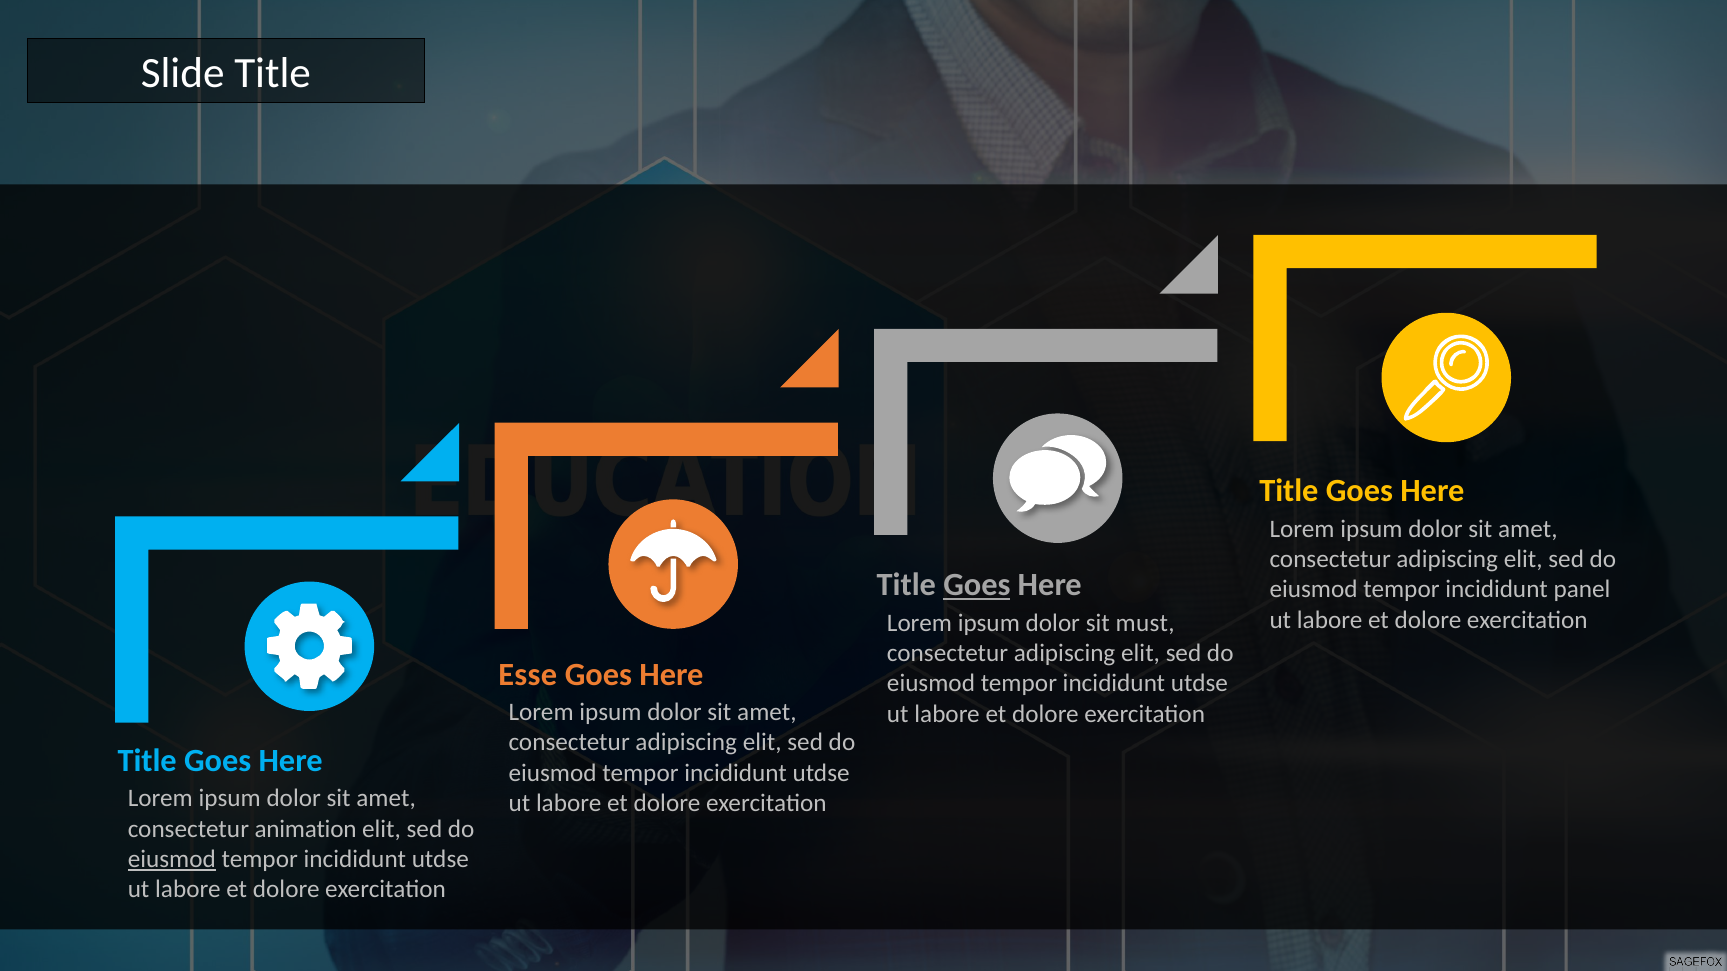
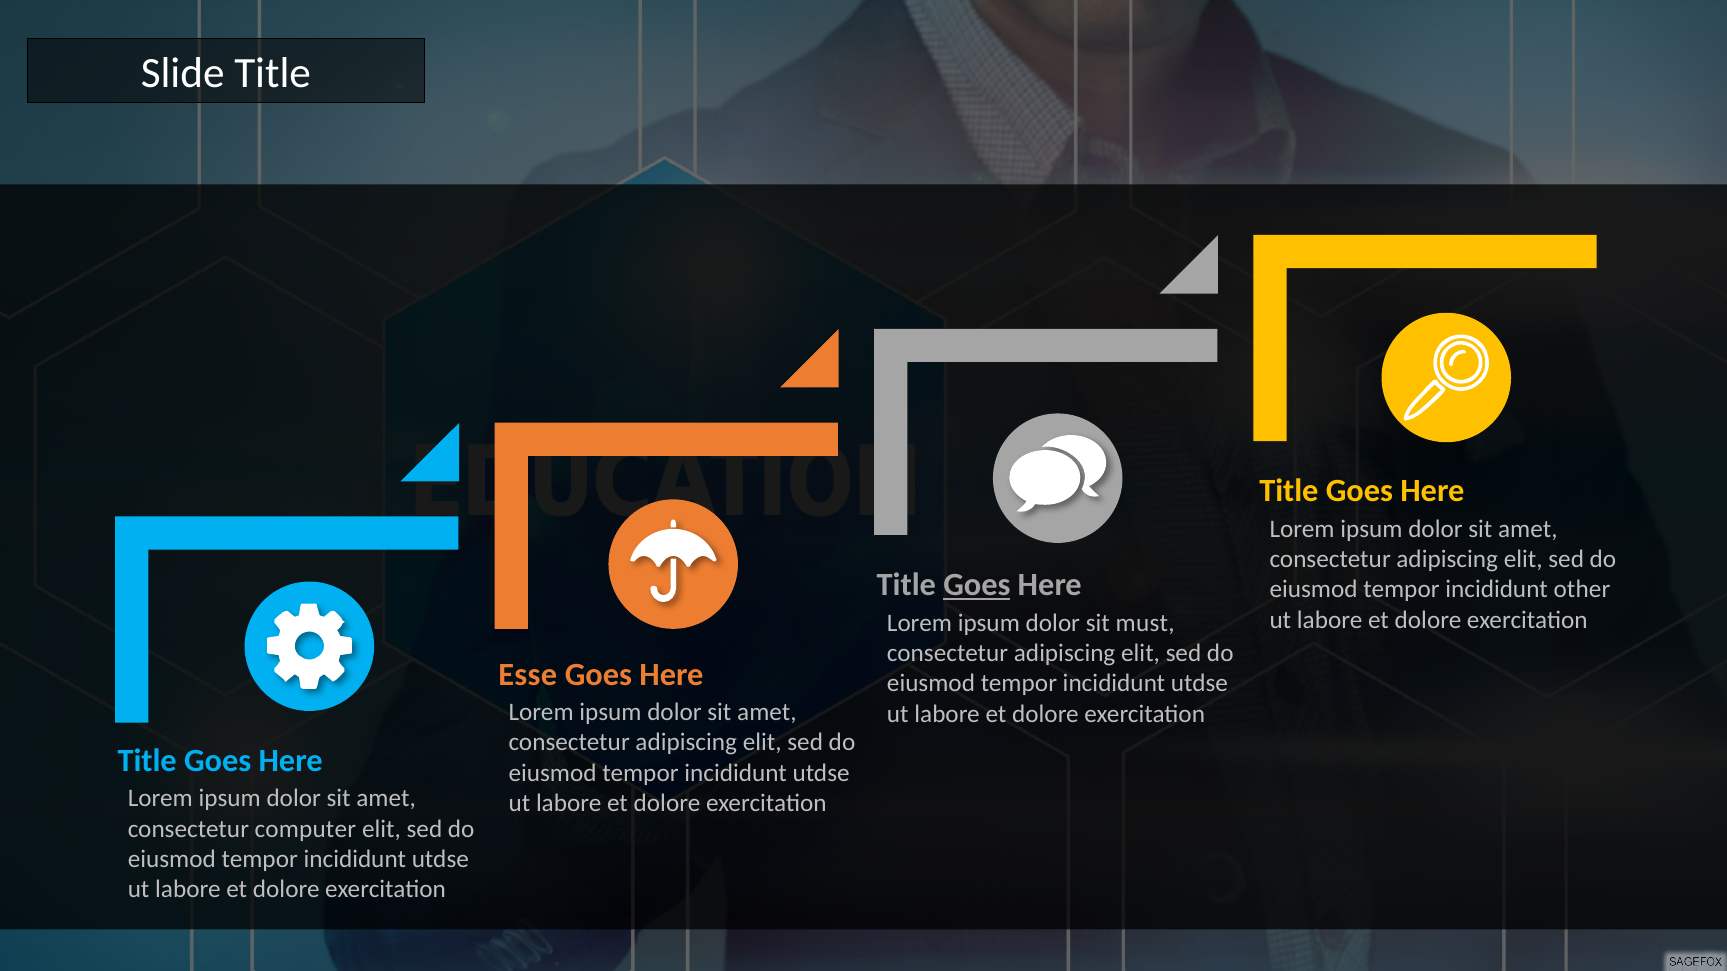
panel: panel -> other (1582, 590)
animation: animation -> computer (305, 829)
eiusmod underline: present -> none (172, 859)
